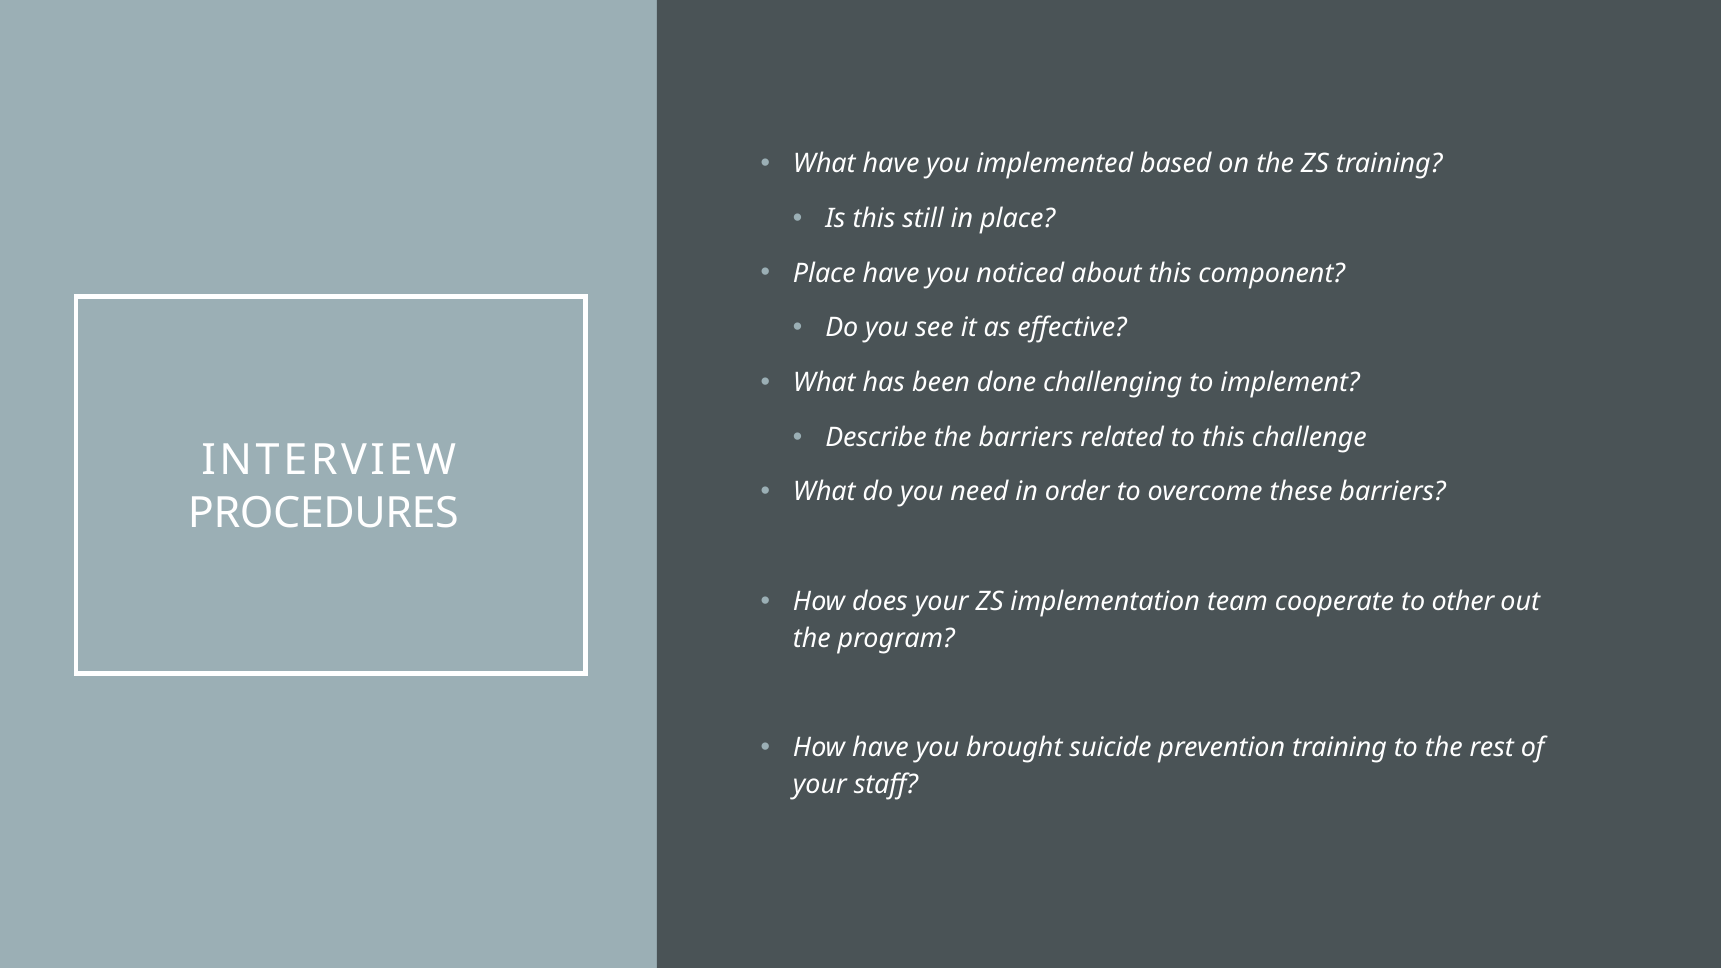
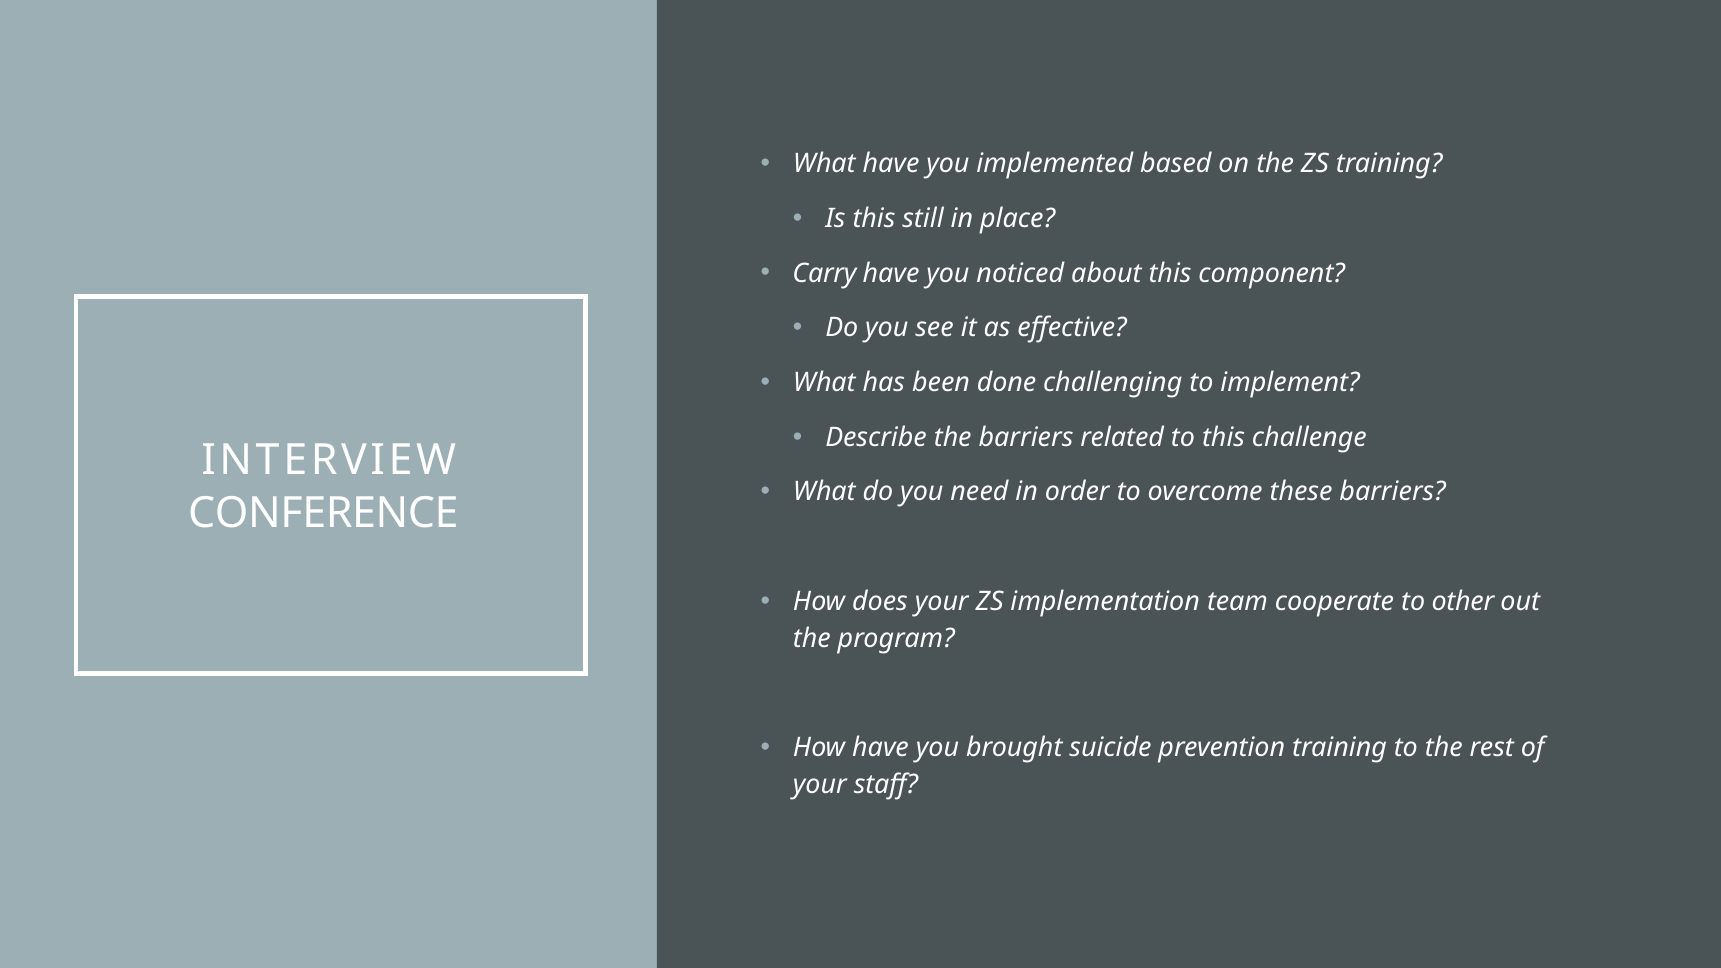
Place: Place -> Carry (824, 273)
PROCEDURES: PROCEDURES -> CONFERENCE (323, 513)
